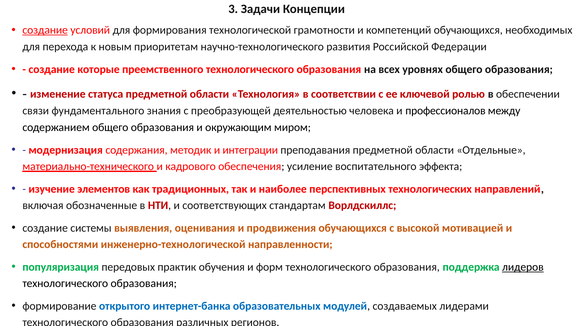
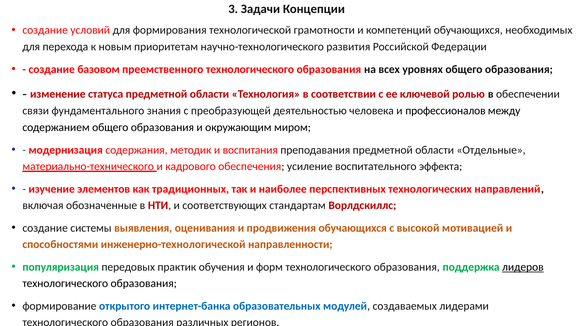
создание underline: present -> none (45, 30)
которые: которые -> базовом (99, 69)
интеграции: интеграции -> воспитания (250, 150)
